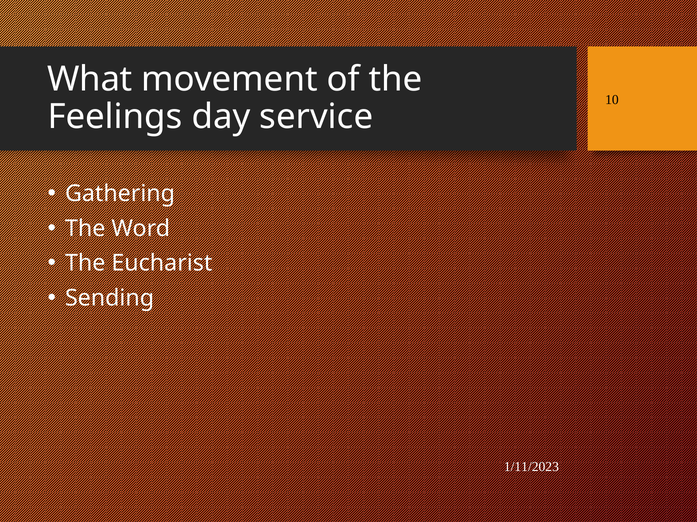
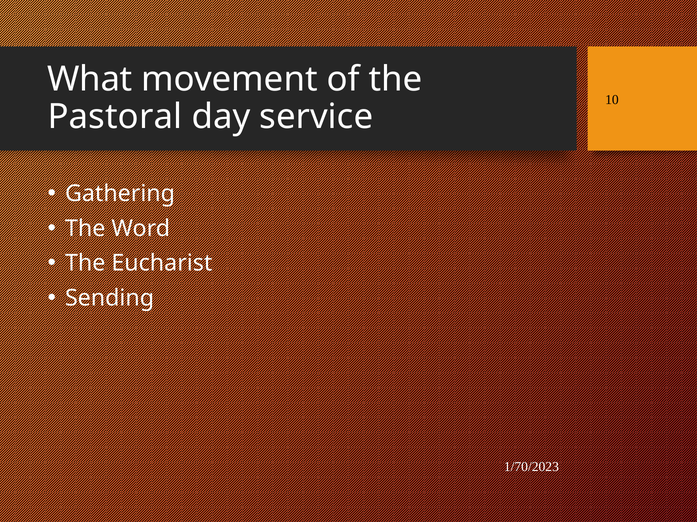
Feelings: Feelings -> Pastoral (115, 117)
1/11/2023: 1/11/2023 -> 1/70/2023 (531, 467)
